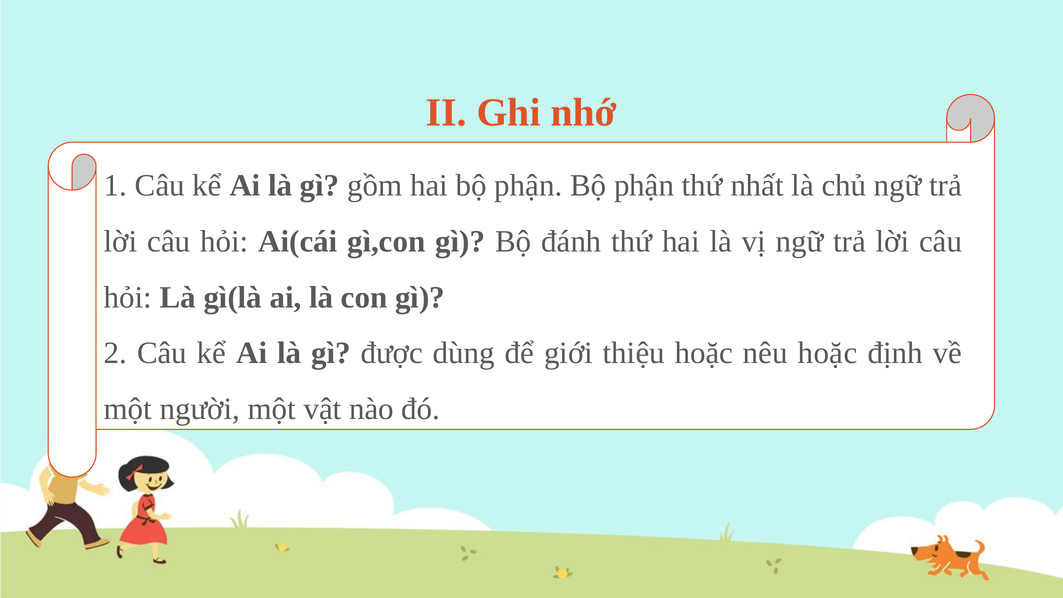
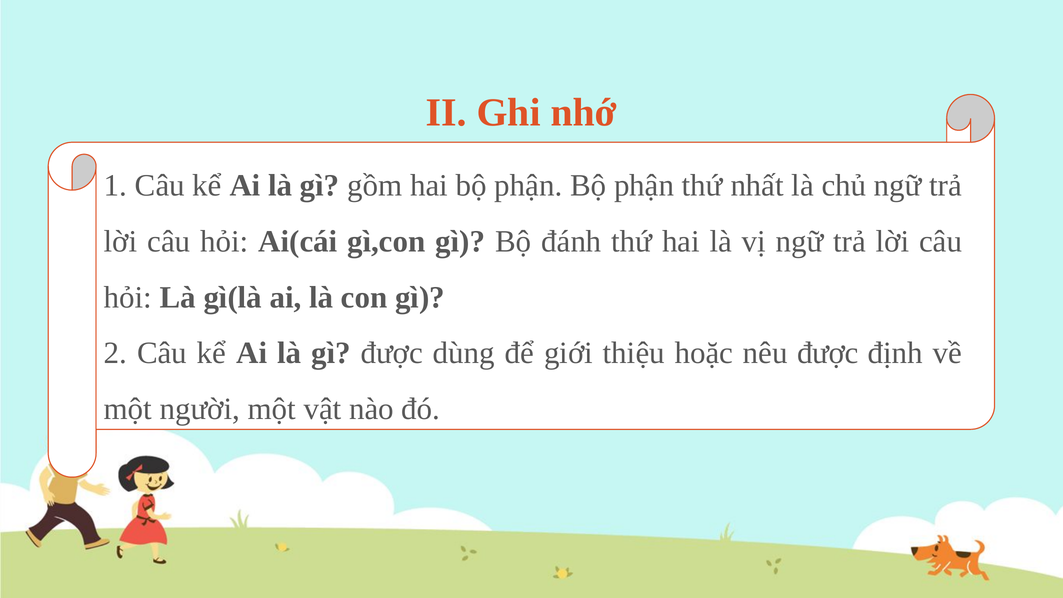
nêu hoặc: hoặc -> được (828, 353)
